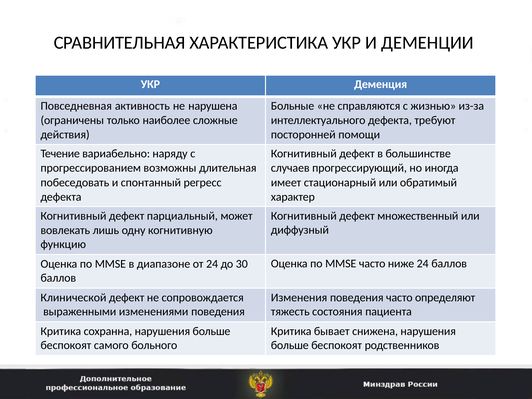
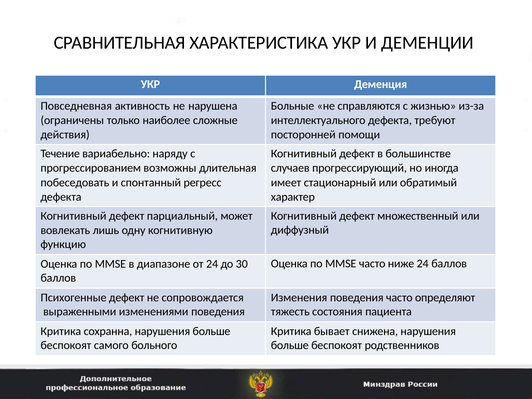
Клинической: Клинической -> Психогенные (74, 297)
